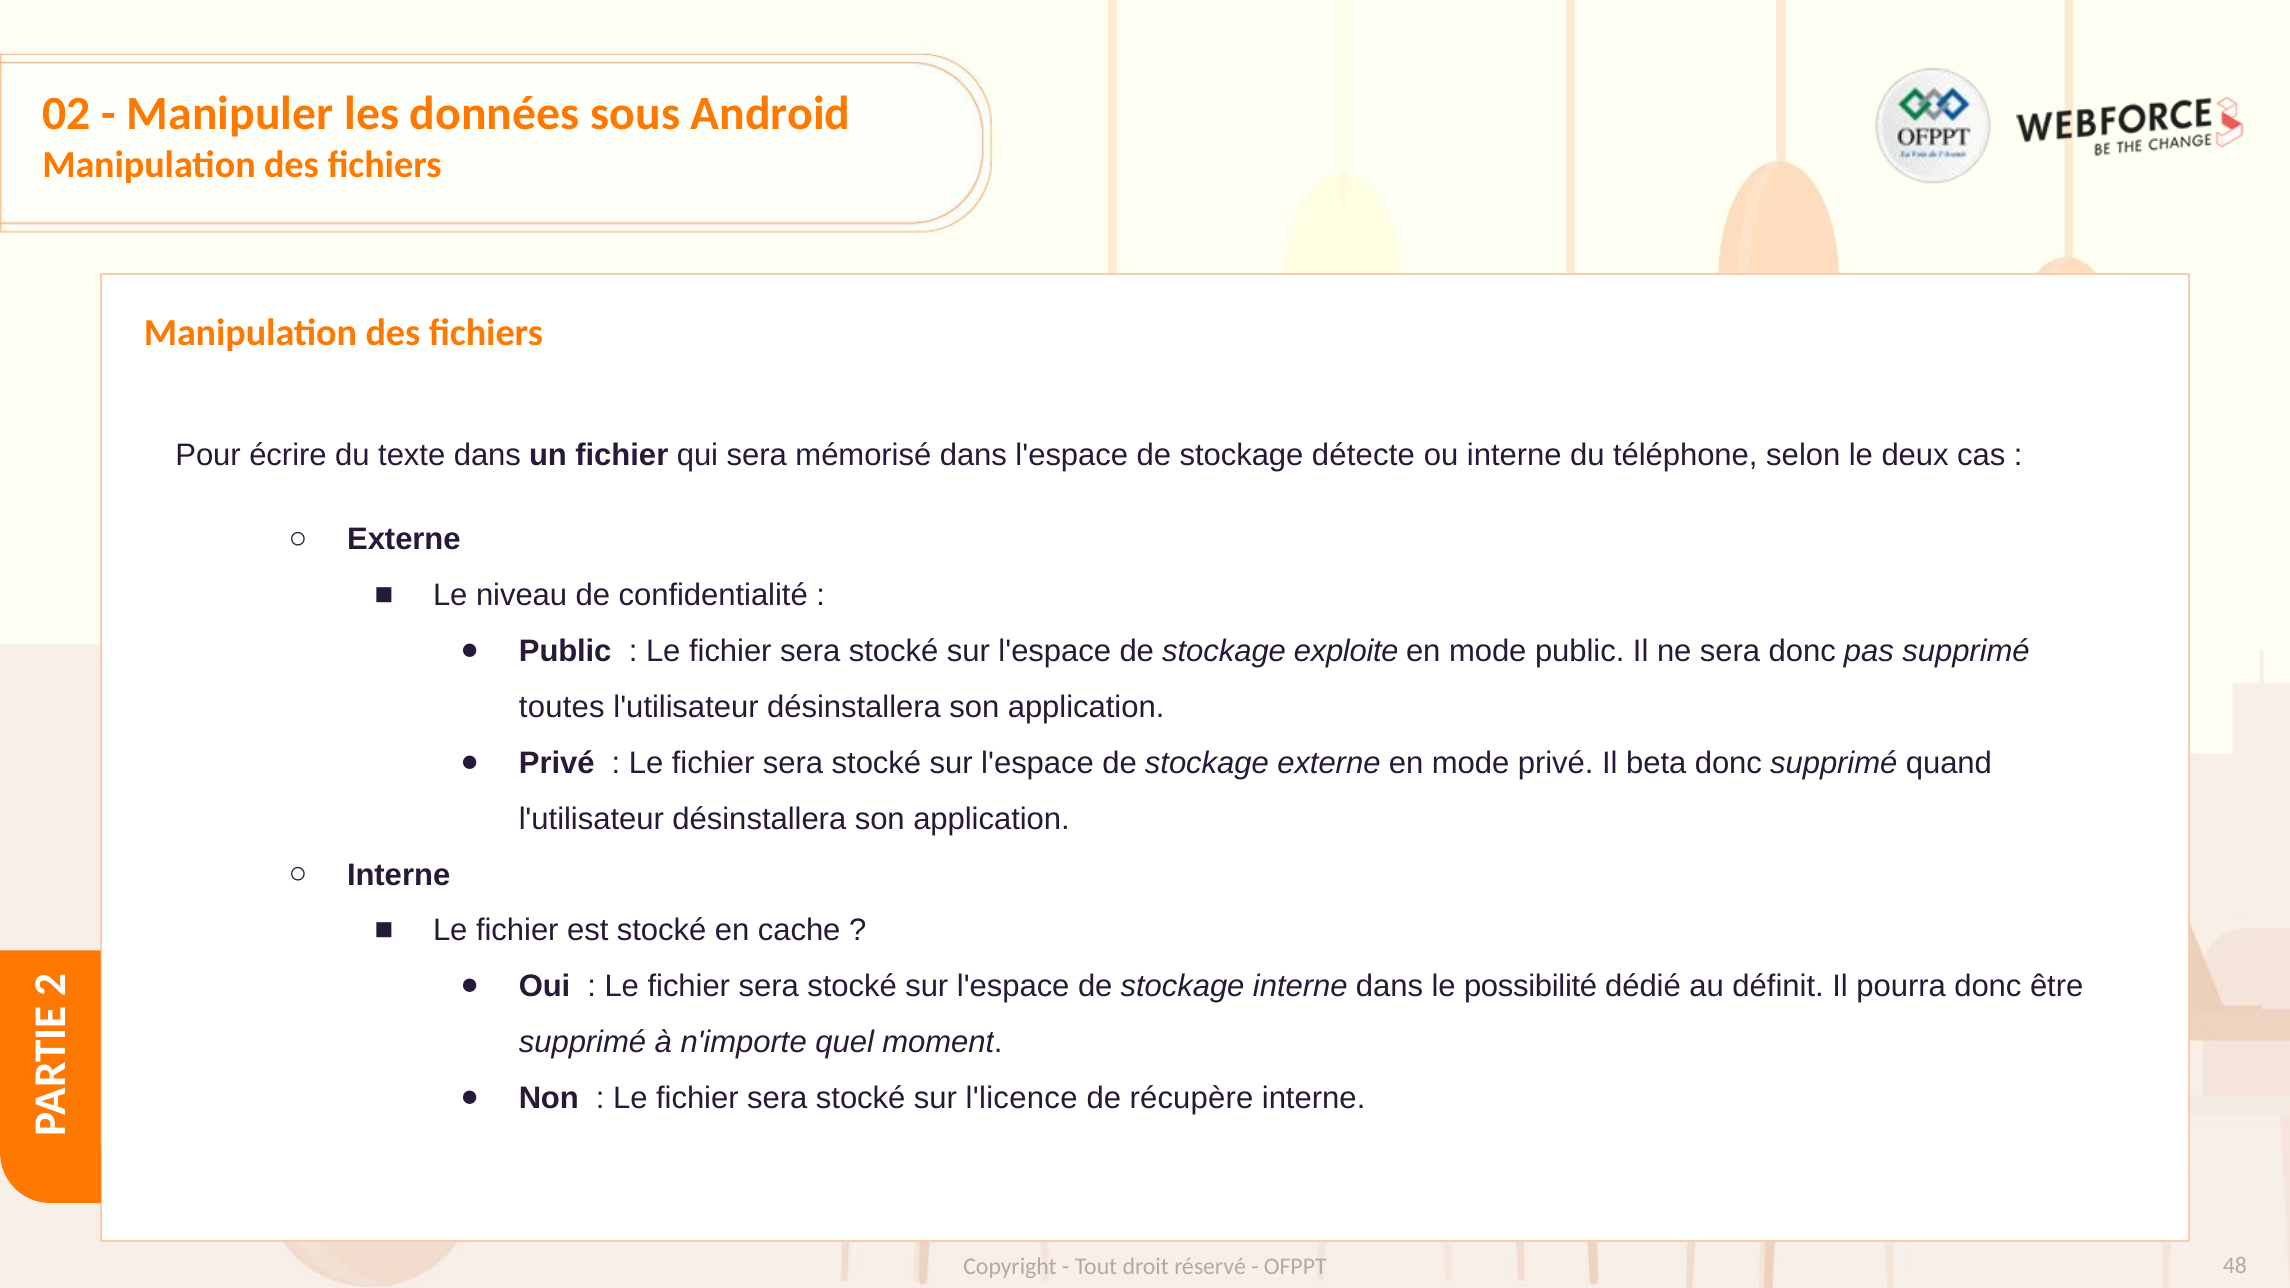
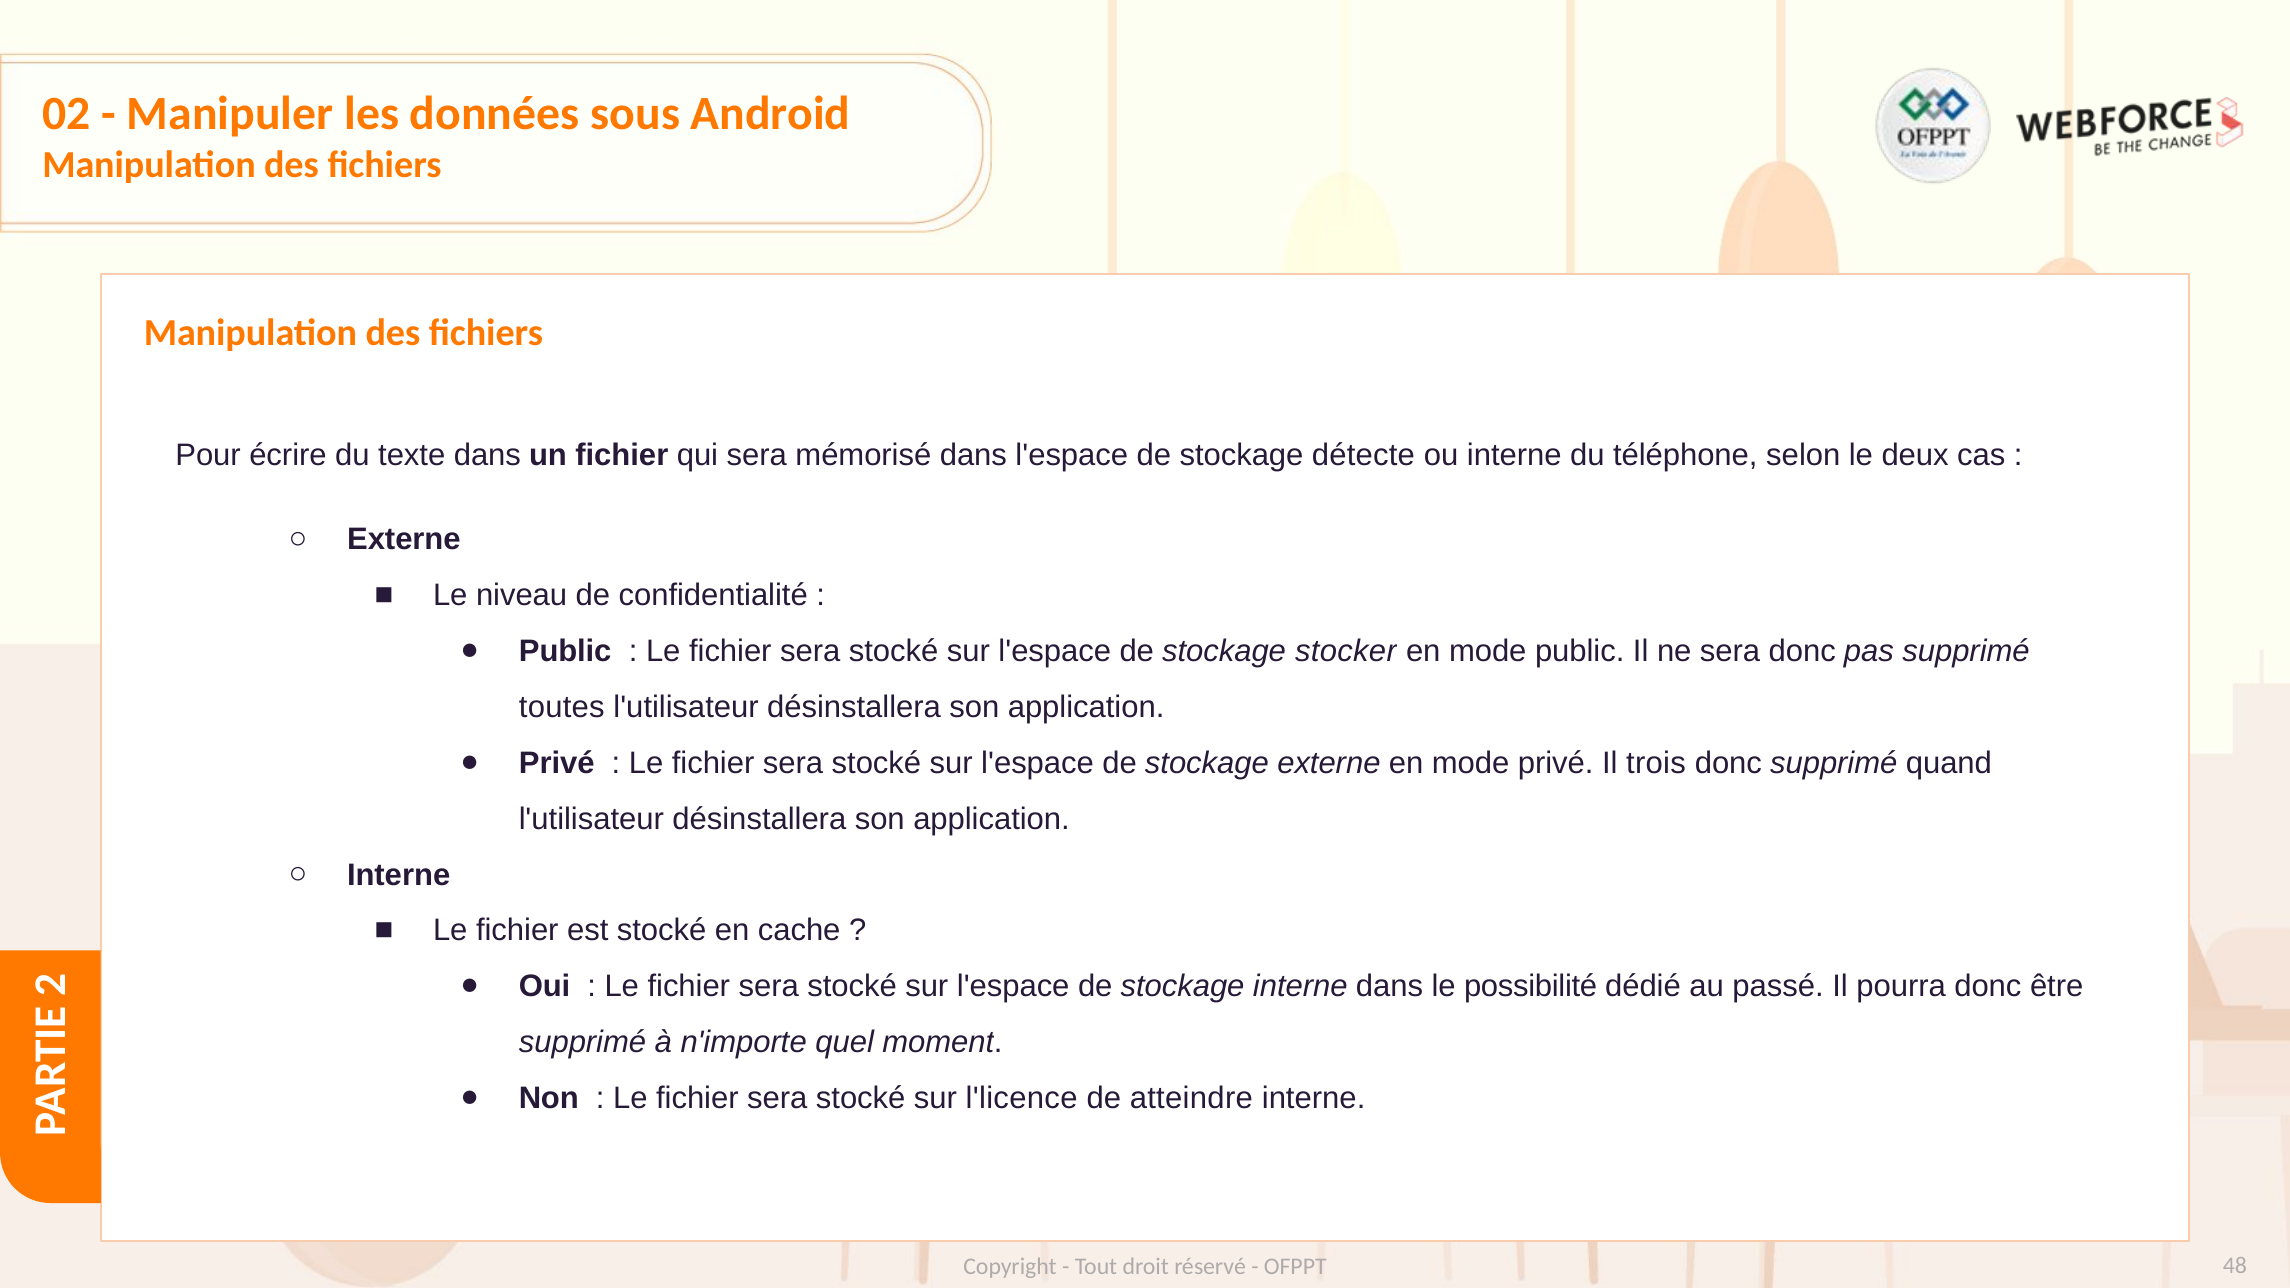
exploite: exploite -> stocker (1346, 651)
beta: beta -> trois (1656, 763)
définit: définit -> passé (1778, 987)
récupère: récupère -> atteindre (1191, 1098)
